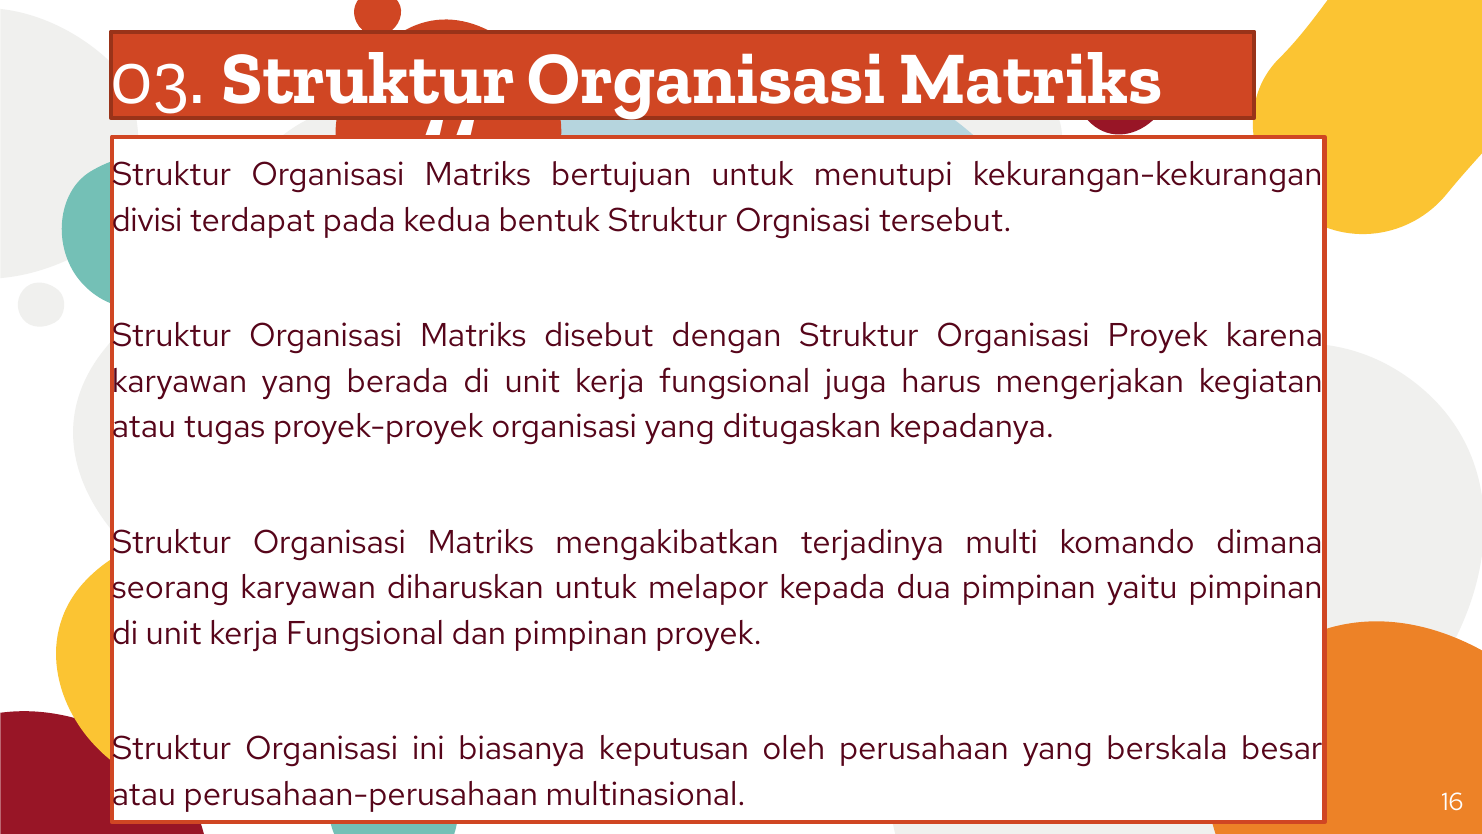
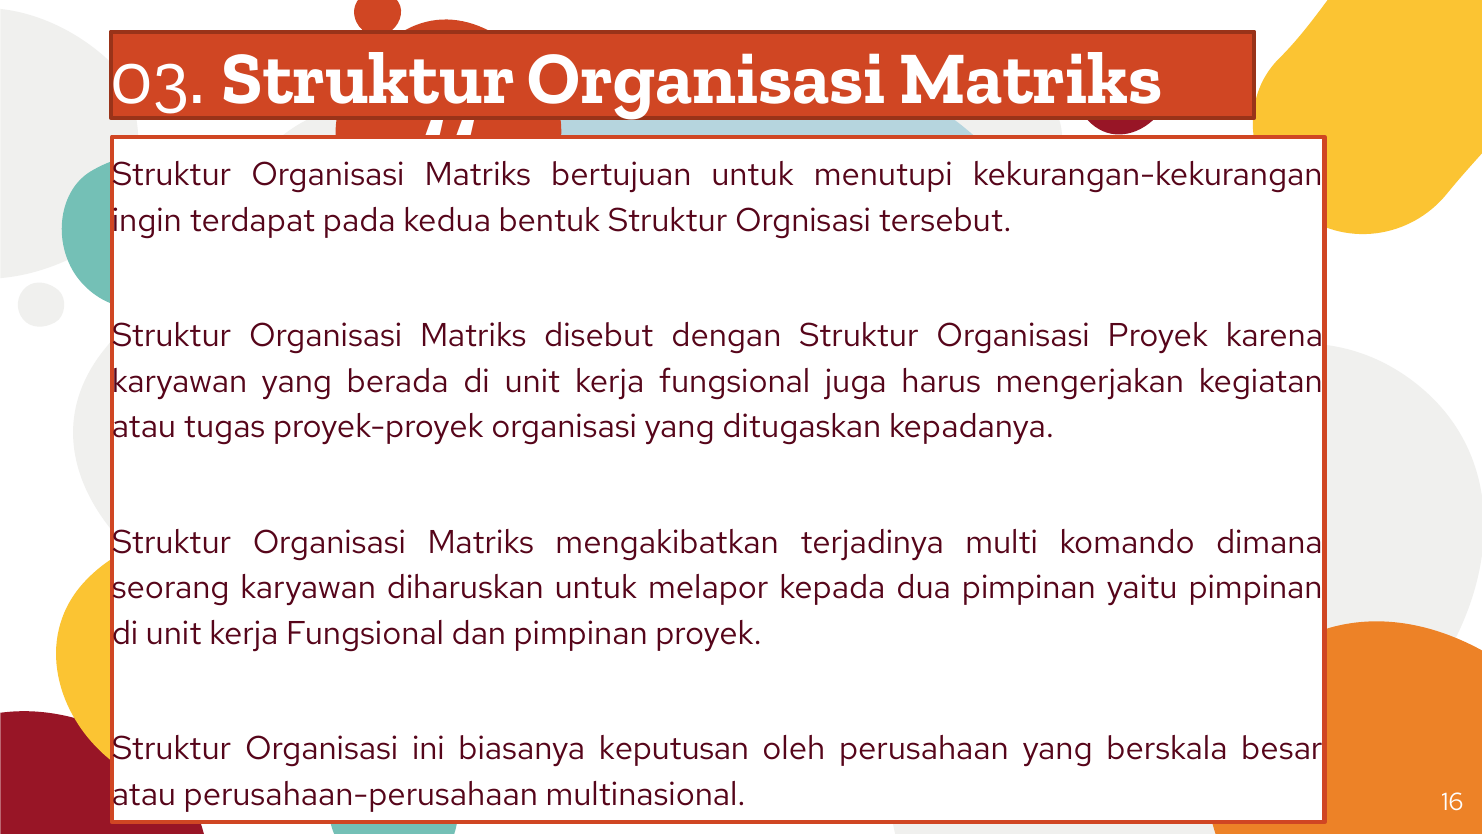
divisi: divisi -> ingin (147, 220)
